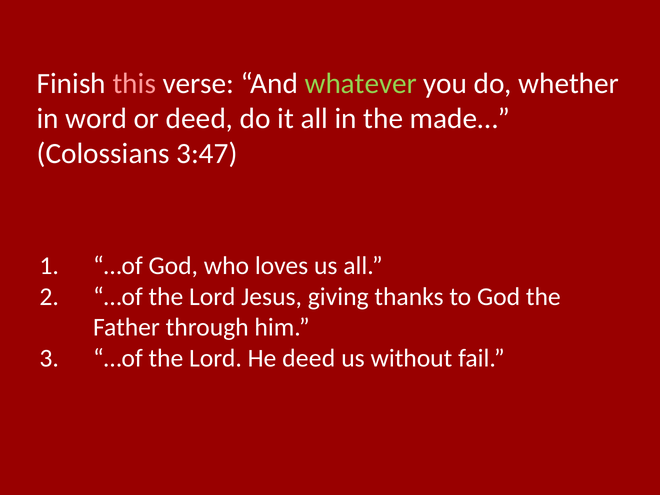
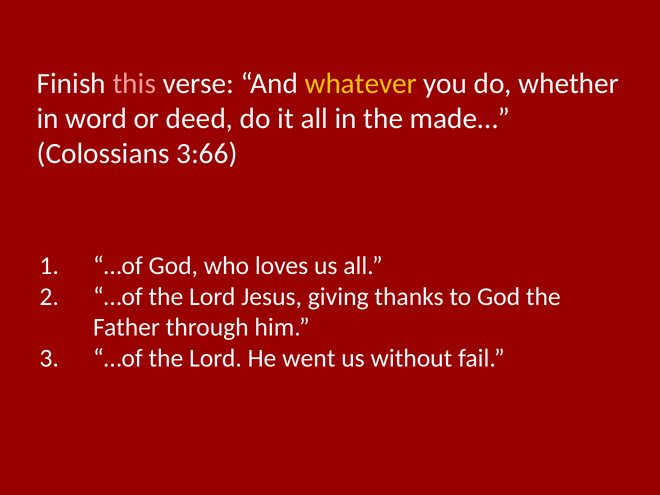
whatever colour: light green -> yellow (361, 83)
3:47: 3:47 -> 3:66 (207, 154)
He deed: deed -> went (309, 358)
